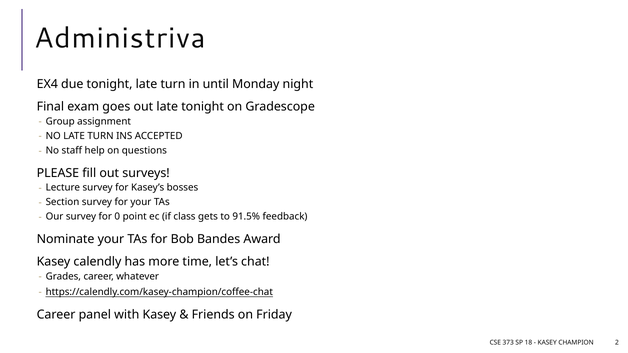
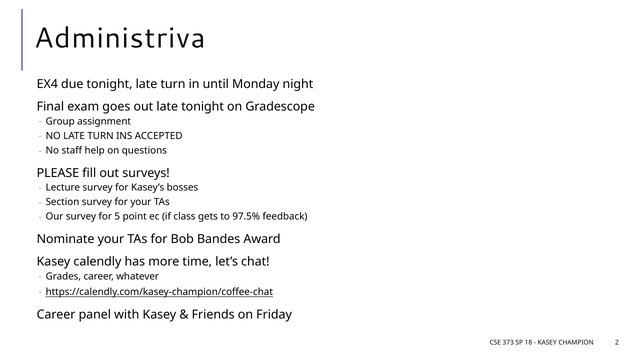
0: 0 -> 5 (117, 217)
91.5%: 91.5% -> 97.5% (246, 217)
